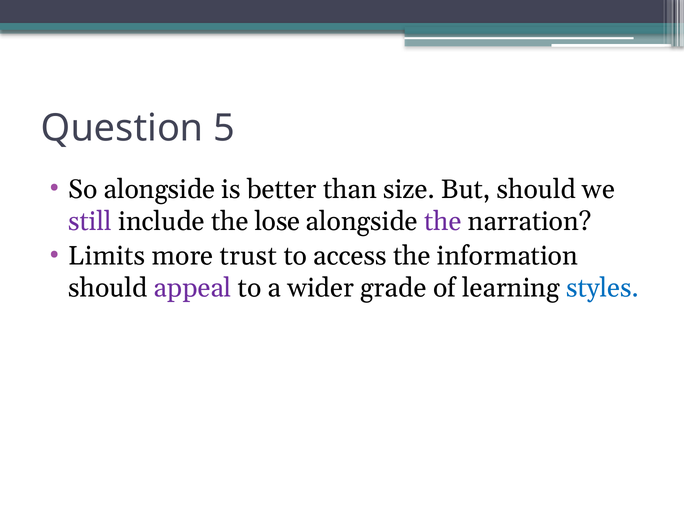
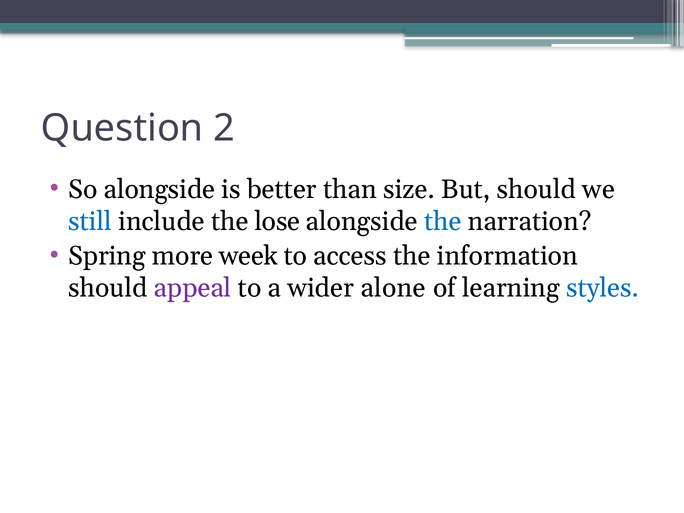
5: 5 -> 2 (224, 128)
still colour: purple -> blue (90, 221)
the colour: purple -> blue (443, 221)
Limits: Limits -> Spring (107, 256)
trust: trust -> week (249, 256)
grade: grade -> alone (393, 288)
